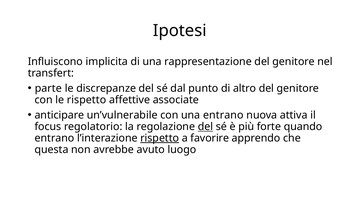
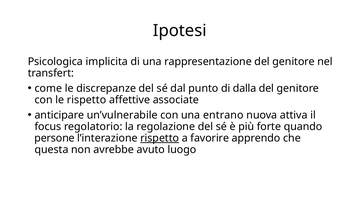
Influiscono: Influiscono -> Psicologica (55, 62)
parte: parte -> come (48, 88)
altro: altro -> dalla (245, 88)
del underline: present -> none (205, 126)
entrano: entrano -> persone (55, 138)
